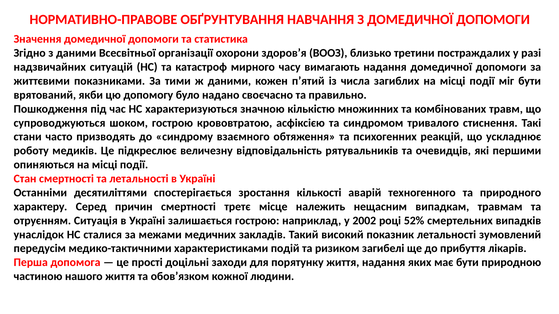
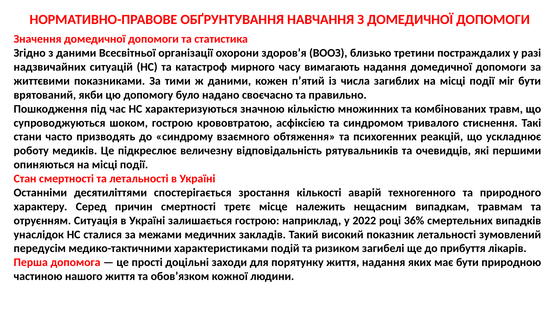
2002: 2002 -> 2022 (364, 221)
52%: 52% -> 36% (414, 221)
